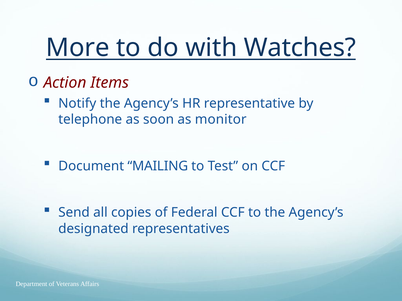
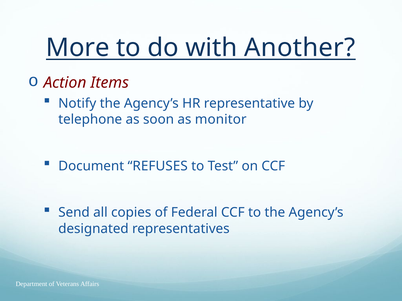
Watches: Watches -> Another (300, 48)
MAILING: MAILING -> REFUSES (158, 166)
